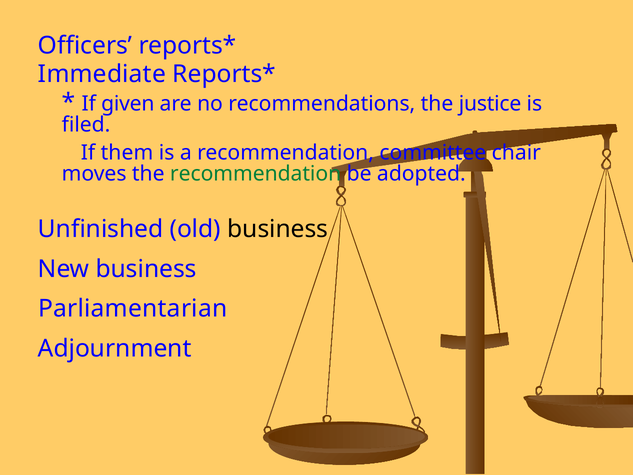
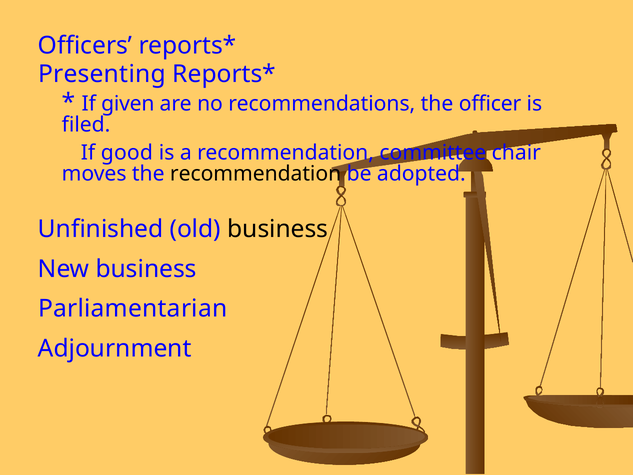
Immediate: Immediate -> Presenting (102, 74)
justice: justice -> officer (490, 104)
them: them -> good (127, 153)
recommendation colour: green -> black (256, 174)
